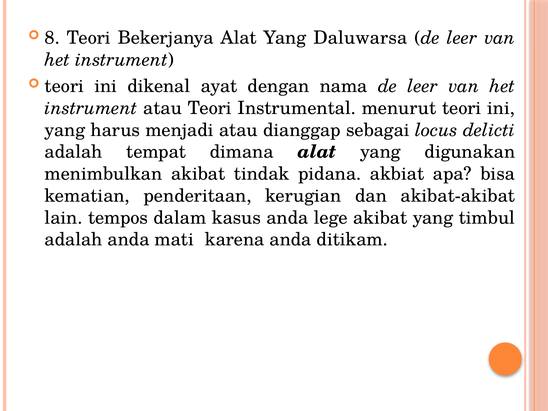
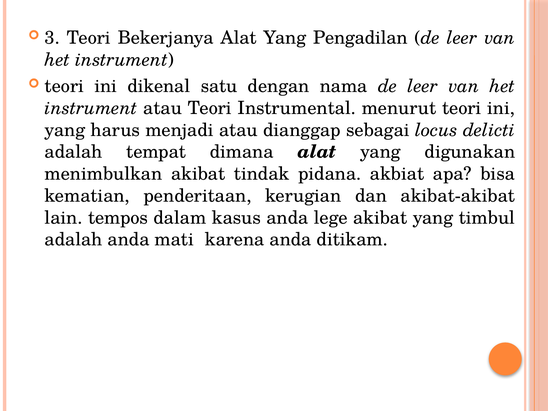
8: 8 -> 3 (52, 38)
Daluwarsa: Daluwarsa -> Pengadilan (360, 38)
ayat: ayat -> satu (219, 86)
